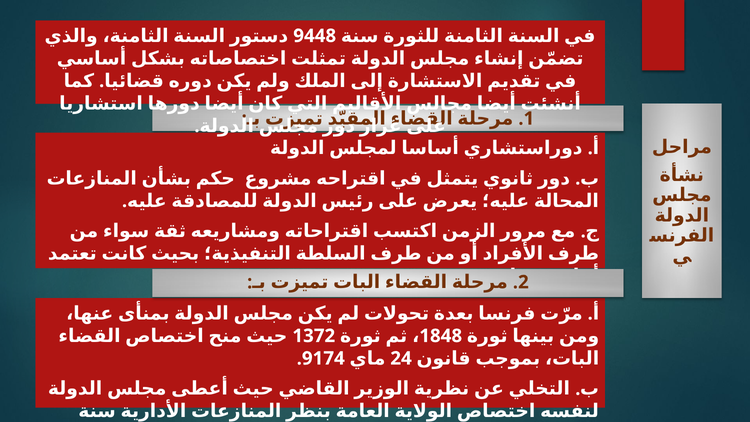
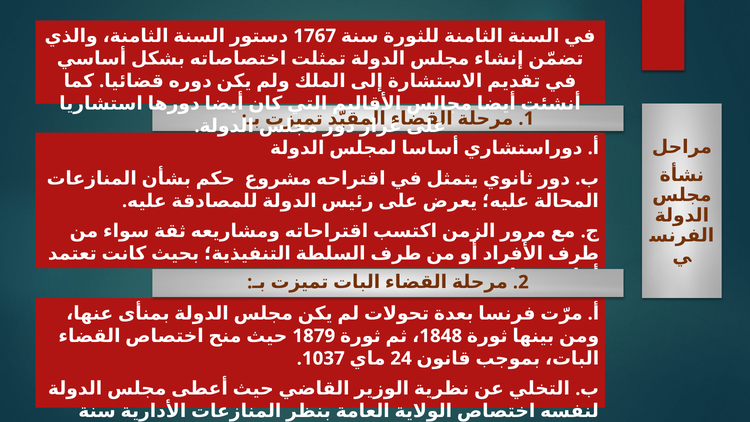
9448: 9448 -> 1767 (315, 36)
1372: 1372 -> 1879 (314, 336)
9174: 9174 -> 1037 (323, 358)
